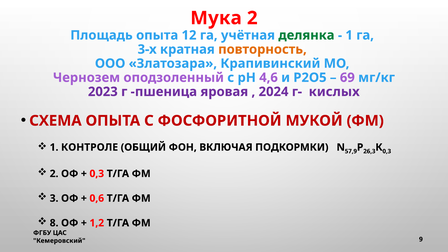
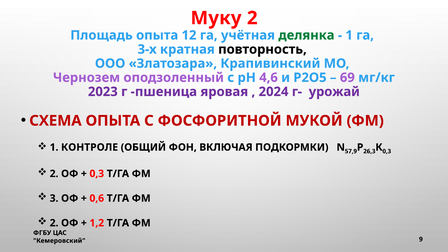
Мука: Мука -> Муку (216, 18)
повторность colour: orange -> black (262, 49)
кислых: кислых -> урожай (334, 92)
8: 8 -> 2 (54, 223)
